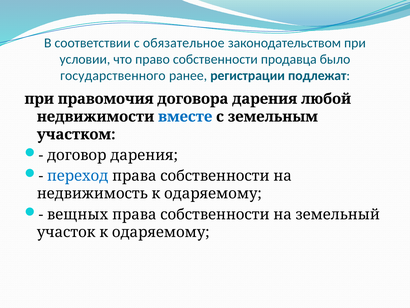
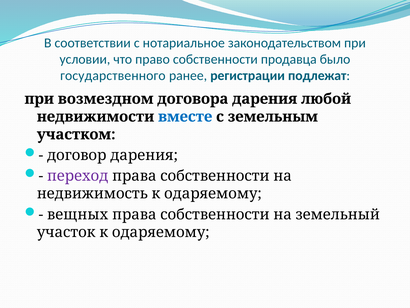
обязательное: обязательное -> нотариальное (184, 43)
правомочия: правомочия -> возмездном (106, 99)
переход colour: blue -> purple (78, 176)
